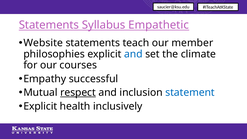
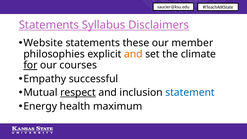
Empathetic: Empathetic -> Disclaimers (159, 25)
teach: teach -> these (136, 43)
and colour: blue -> orange (133, 54)
for underline: none -> present (30, 65)
Explicit: Explicit -> Energy (40, 106)
inclusively: inclusively -> maximum (118, 106)
